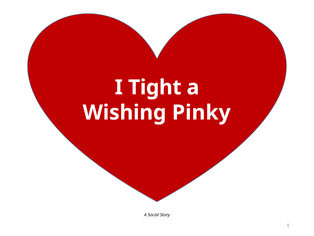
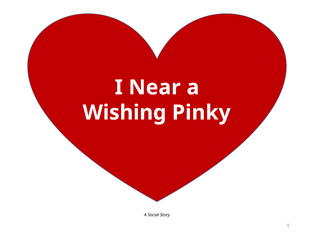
Tight: Tight -> Near (155, 87)
